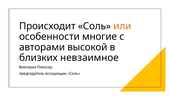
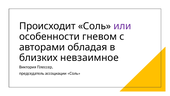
или colour: orange -> purple (122, 26)
многие: многие -> гневом (100, 36)
высокой: высокой -> обладая (87, 47)
